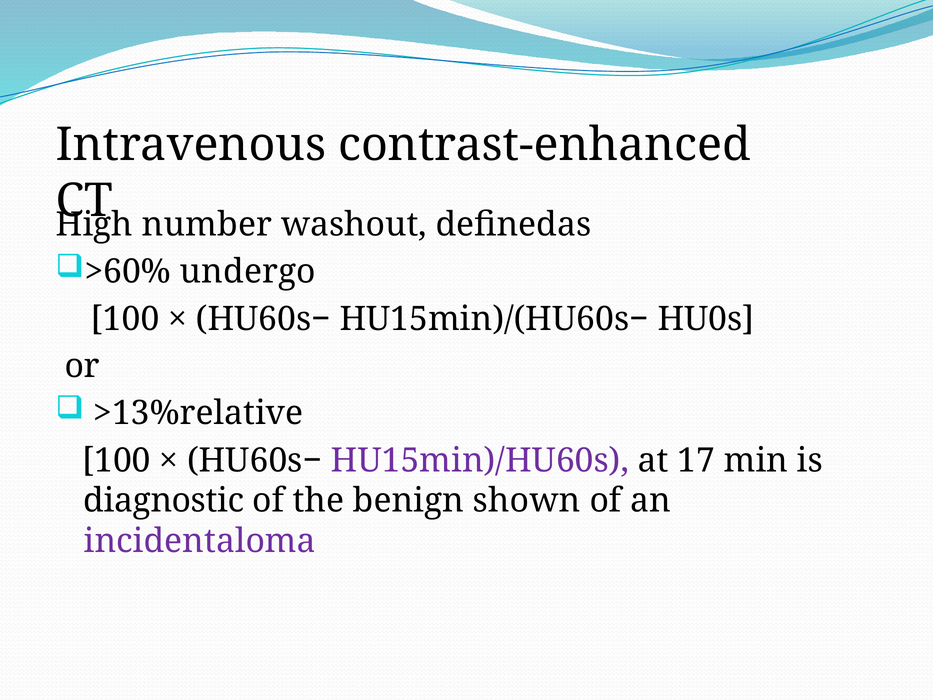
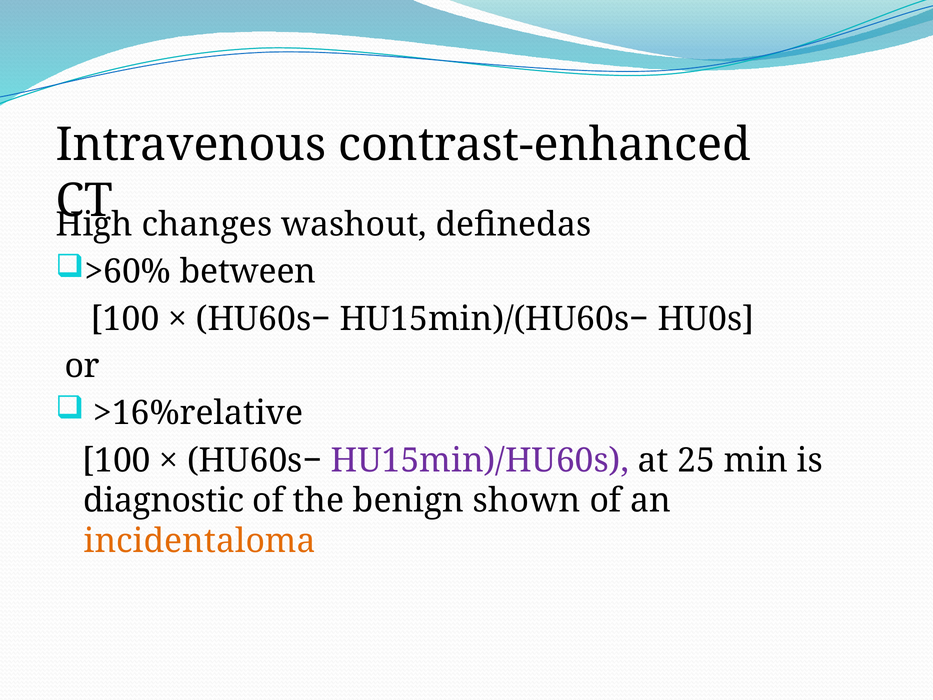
number: number -> changes (207, 225)
undergo: undergo -> between (248, 272)
>13%relative: >13%relative -> >16%relative (198, 413)
17: 17 -> 25 (696, 460)
incidentaloma colour: purple -> orange (200, 541)
